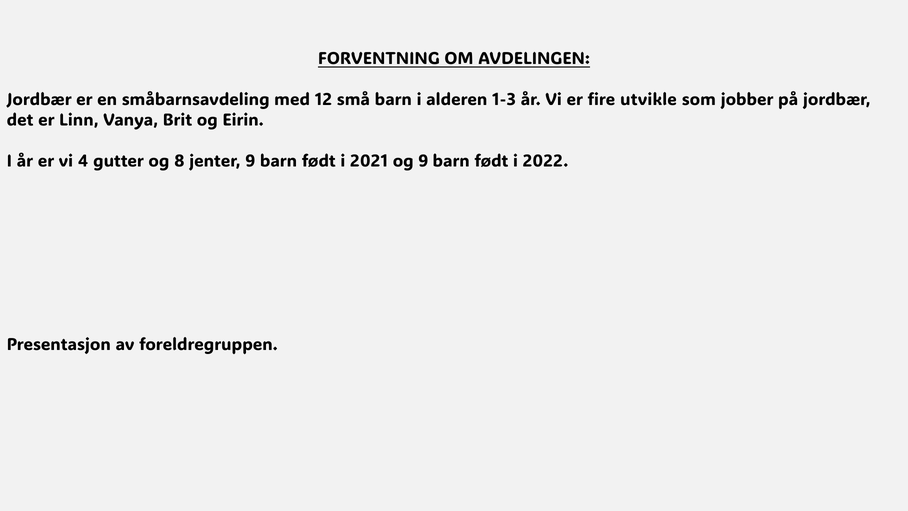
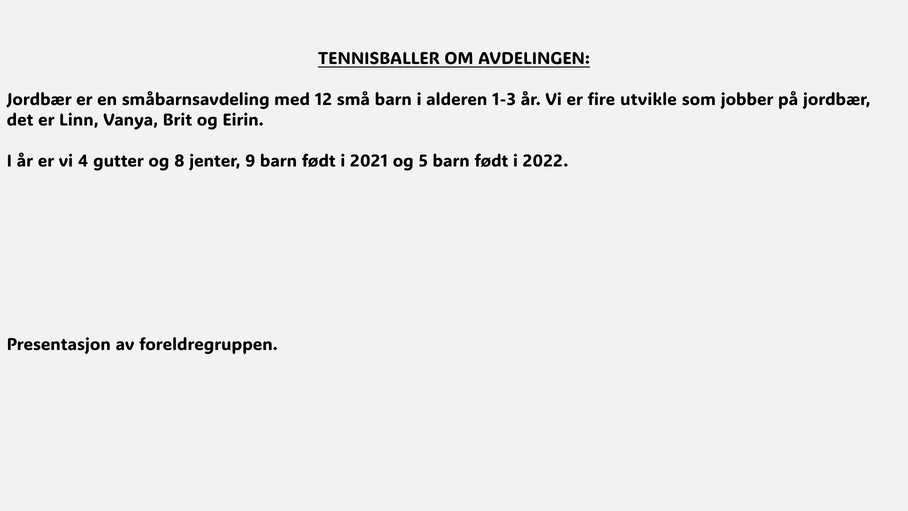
FORVENTNING: FORVENTNING -> TENNISBALLER (379, 59)
og 9: 9 -> 5 (423, 161)
